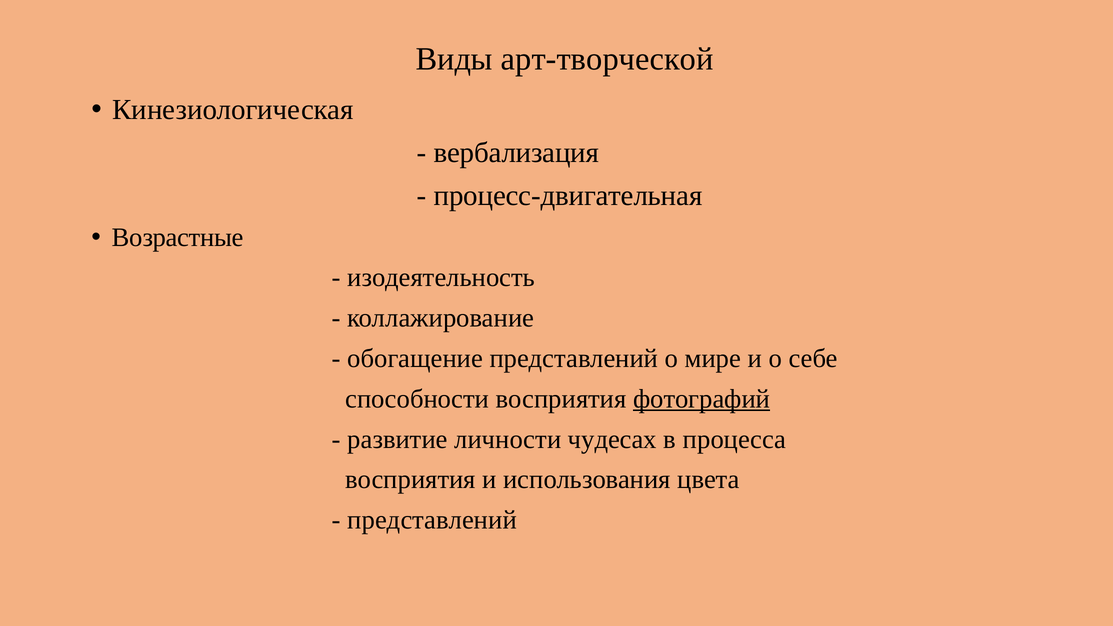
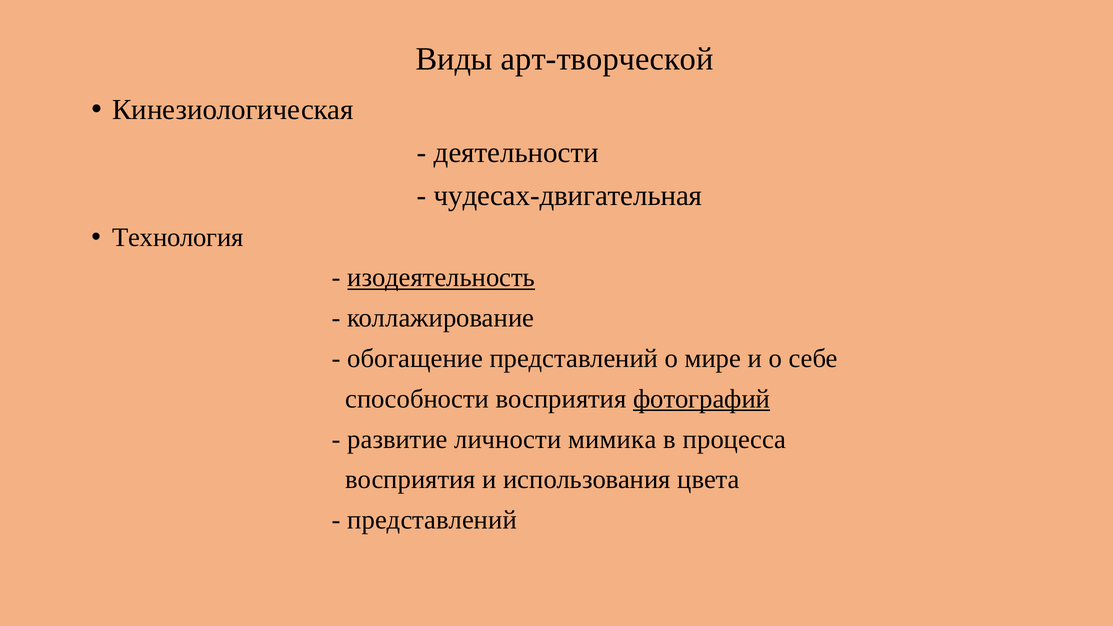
вербализация: вербализация -> деятельности (516, 153)
процесс-двигательная: процесс-двигательная -> чудесах-двигательная (568, 196)
Возрастные: Возрастные -> Технология (178, 237)
изодеятельность underline: none -> present (441, 278)
чудесах: чудесах -> мимика (612, 439)
